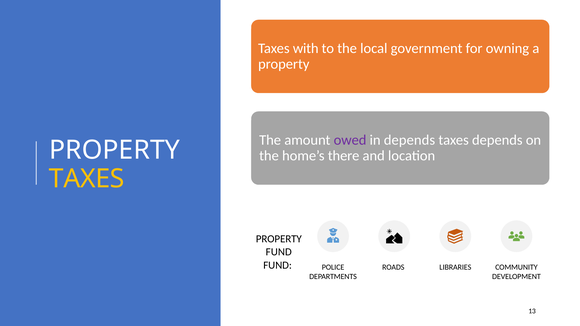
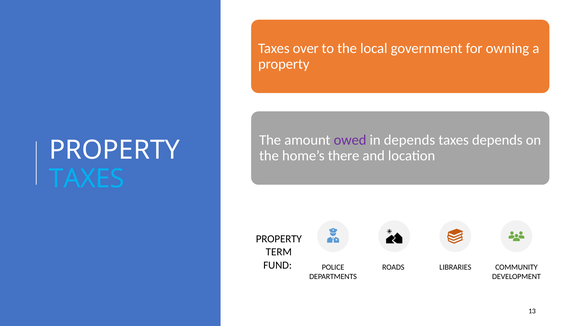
with: with -> over (306, 49)
TAXES colour: yellow -> light blue (87, 179)
FUND: FUND -> TERM (279, 252)
